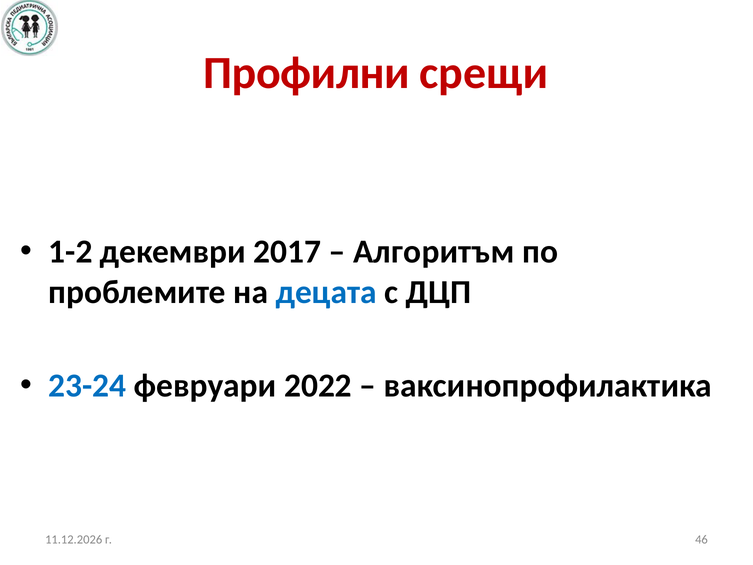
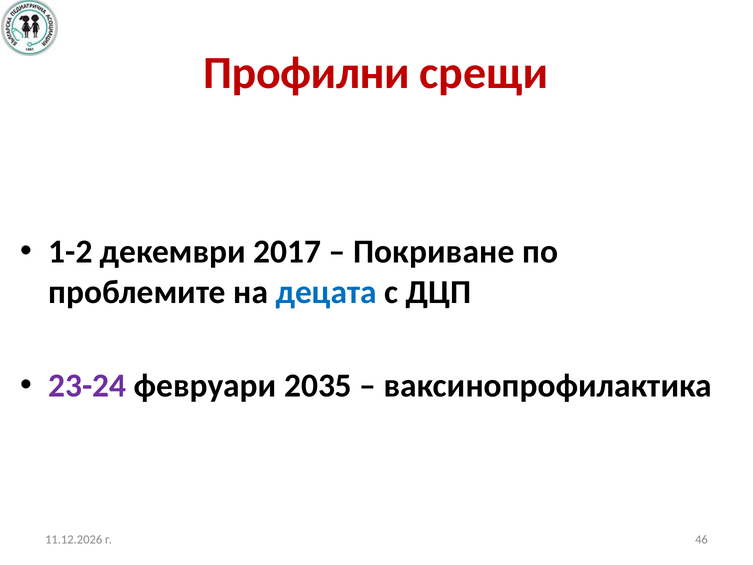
Алгоритъм: Алгоритъм -> Покриване (434, 252)
23-24 colour: blue -> purple (87, 386)
2022: 2022 -> 2035 (318, 386)
